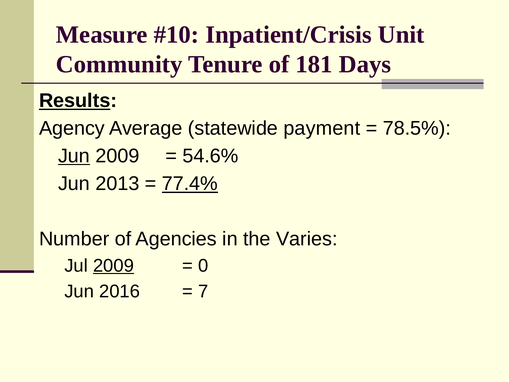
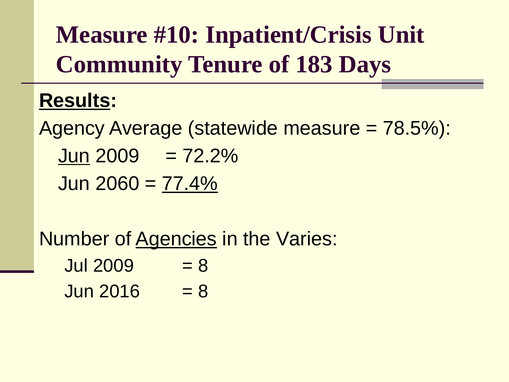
181: 181 -> 183 (314, 64)
statewide payment: payment -> measure (322, 128)
54.6%: 54.6% -> 72.2% (210, 156)
2013: 2013 -> 2060 (117, 184)
Agencies underline: none -> present (176, 239)
2009 underline: present -> none (113, 265)
0: 0 -> 8 (203, 265)
7: 7 -> 8 (203, 291)
